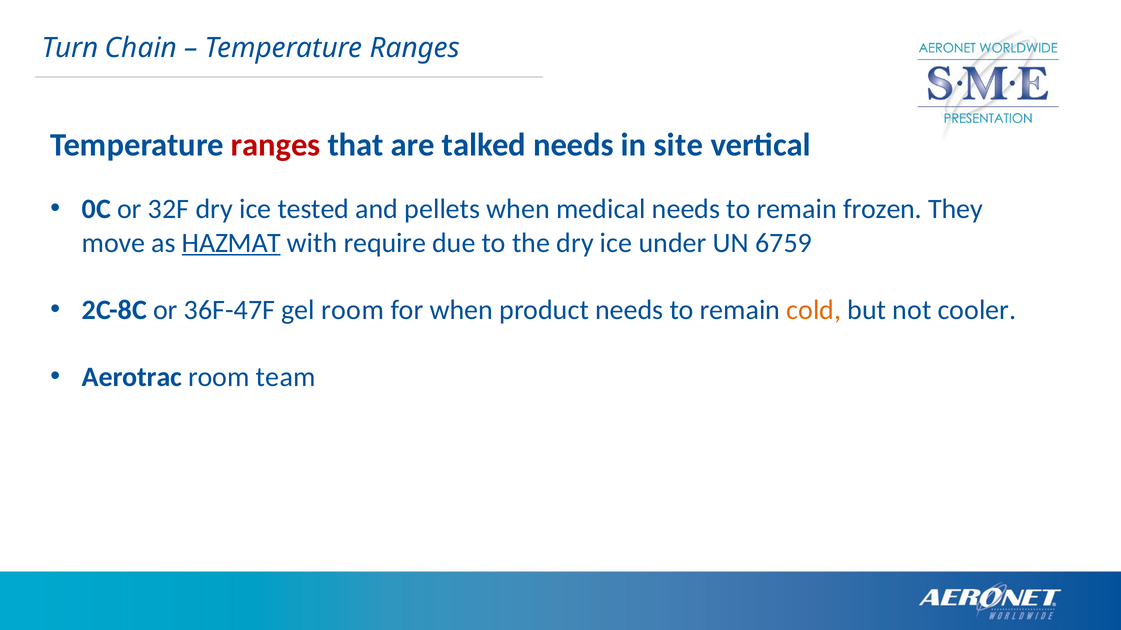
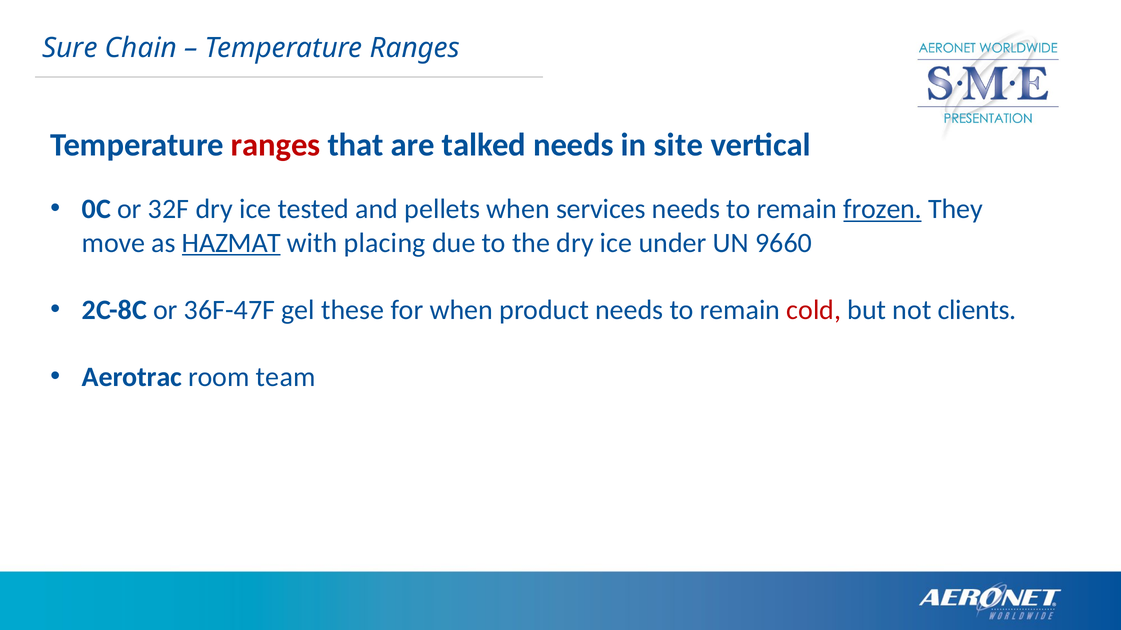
Turn: Turn -> Sure (70, 48)
medical: medical -> services (601, 209)
frozen underline: none -> present (883, 209)
require: require -> placing (385, 243)
6759: 6759 -> 9660 (784, 243)
gel room: room -> these (353, 310)
cold colour: orange -> red (814, 310)
cooler: cooler -> clients (977, 310)
